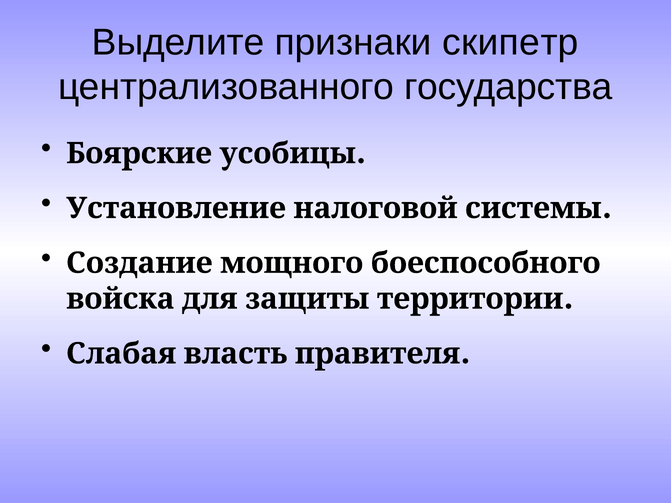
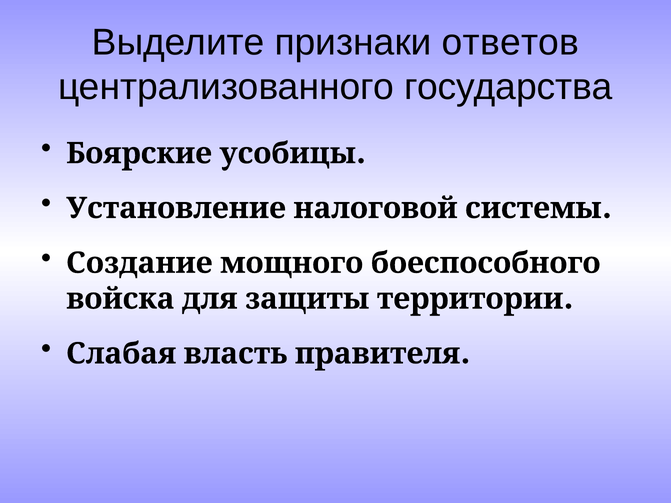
скипетр: скипетр -> ответов (510, 42)
